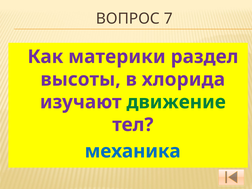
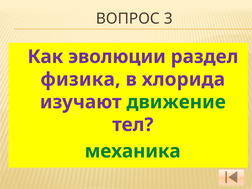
7: 7 -> 3 (168, 19)
материки: материки -> эволюции (117, 57)
высоты: высоты -> физика (80, 79)
механика colour: blue -> green (133, 151)
